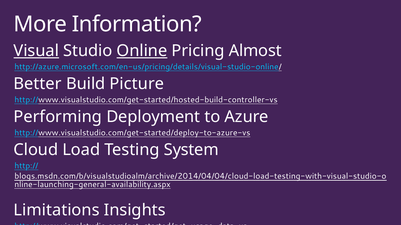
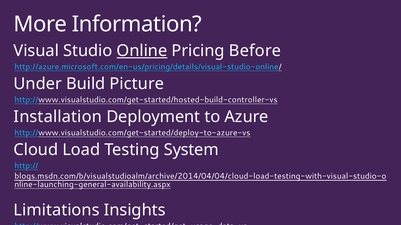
Visual underline: present -> none (36, 51)
Almost: Almost -> Before (255, 51)
Better: Better -> Under (38, 84)
Performing: Performing -> Installation (58, 117)
